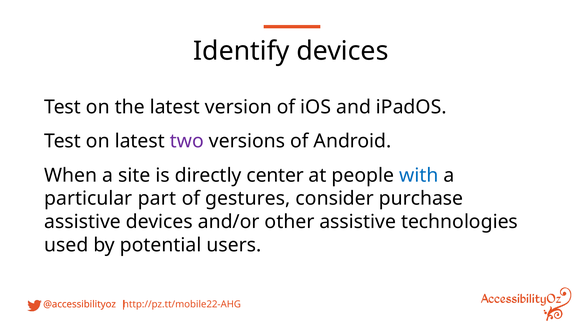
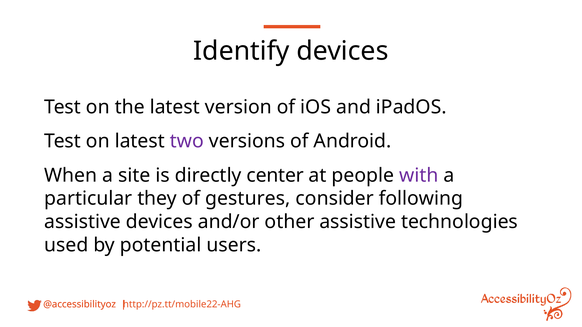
with colour: blue -> purple (419, 176)
part: part -> they (157, 199)
purchase: purchase -> following (421, 199)
